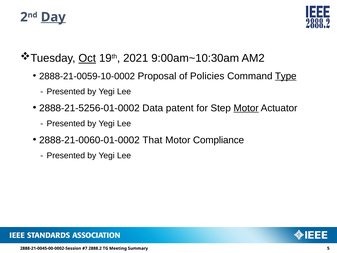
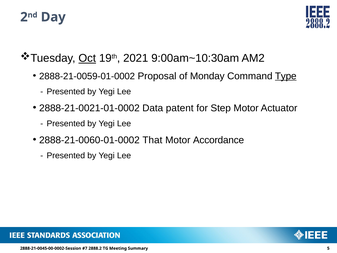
Day underline: present -> none (53, 17)
2888-21-0059-10-0002: 2888-21-0059-10-0002 -> 2888-21-0059-01-0002 (87, 76)
Policies: Policies -> Monday (207, 76)
2888-21-5256-01-0002: 2888-21-5256-01-0002 -> 2888-21-0021-01-0002 (89, 108)
Motor underline: present -> none (246, 108)
Compliance: Compliance -> Accordance (219, 140)
